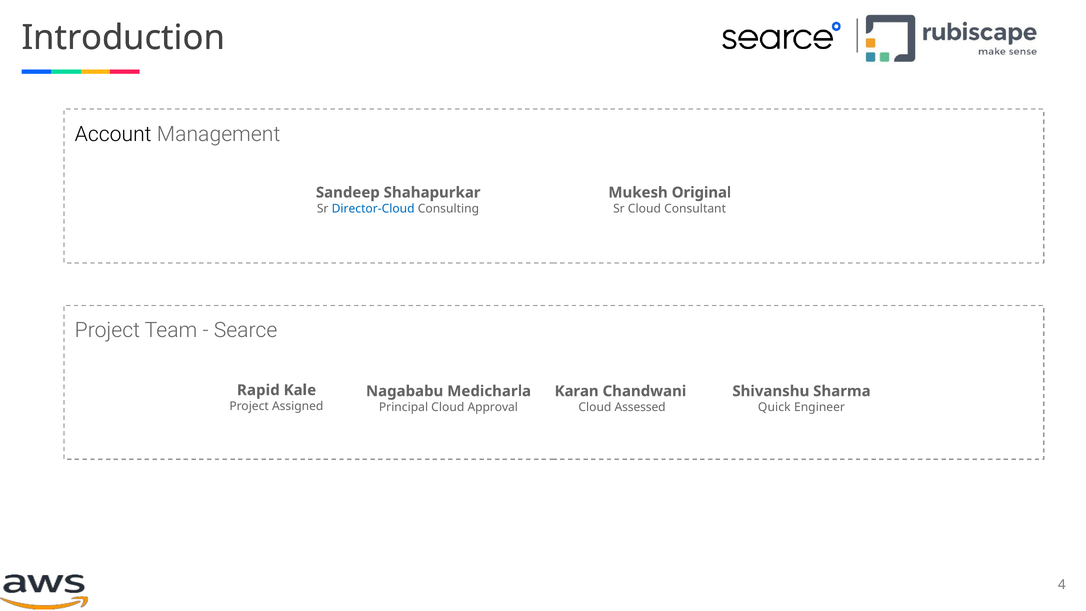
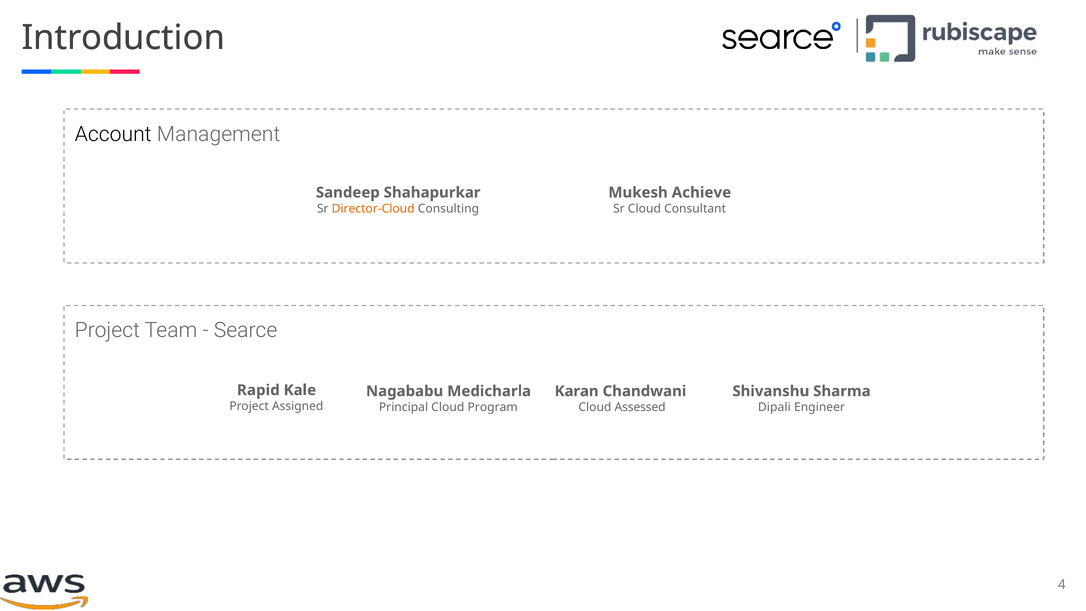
Original: Original -> Achieve (701, 193)
Director-Cloud colour: blue -> orange (373, 209)
Approval: Approval -> Program (493, 407)
Quick: Quick -> Dipali (774, 407)
